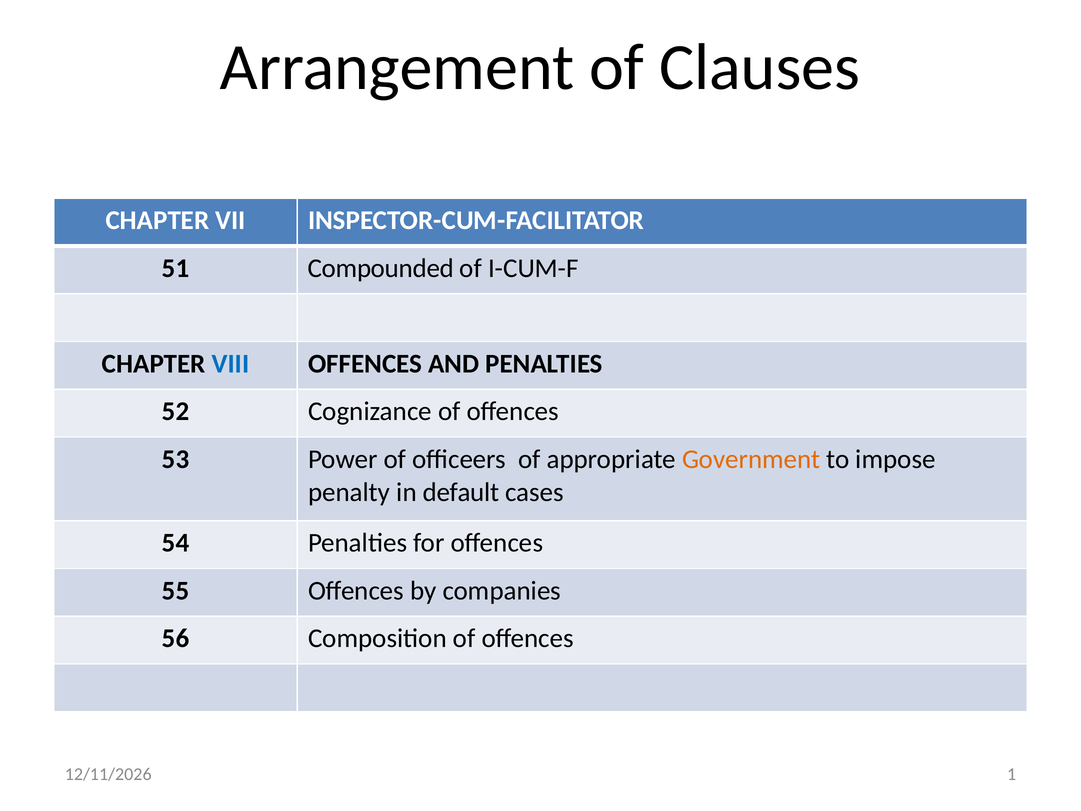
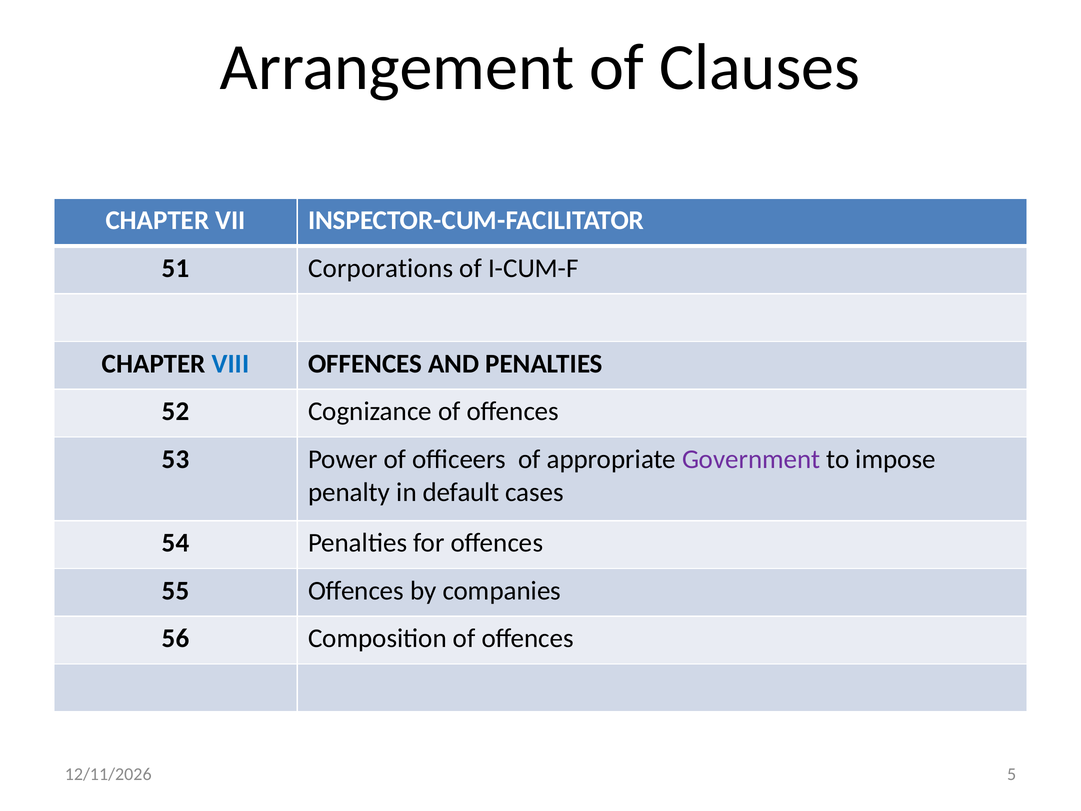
Compounded: Compounded -> Corporations (381, 268)
Government colour: orange -> purple (751, 459)
1: 1 -> 5 (1012, 774)
